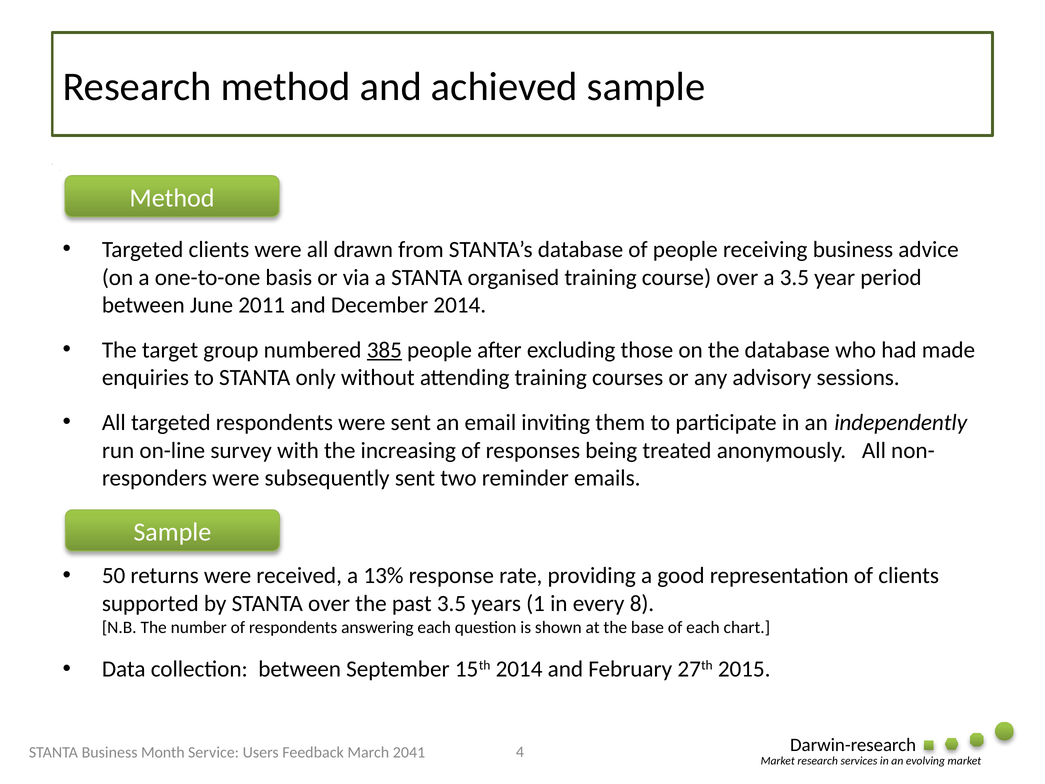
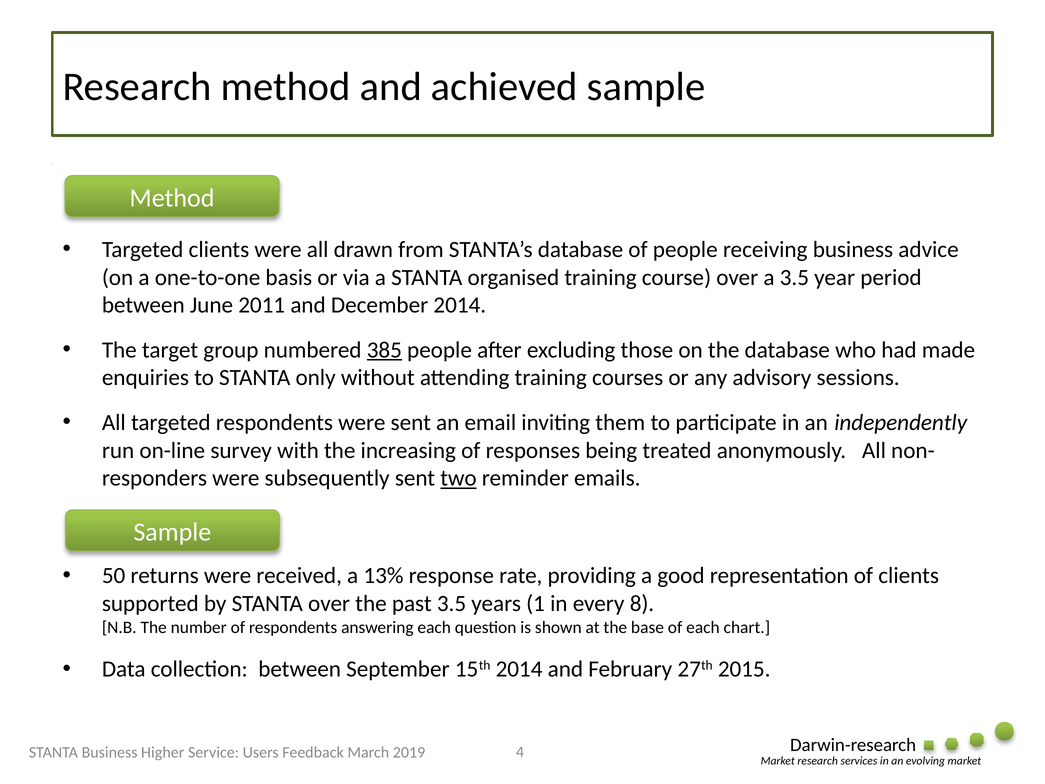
two underline: none -> present (458, 478)
Month: Month -> Higher (163, 752)
2041: 2041 -> 2019 (409, 752)
